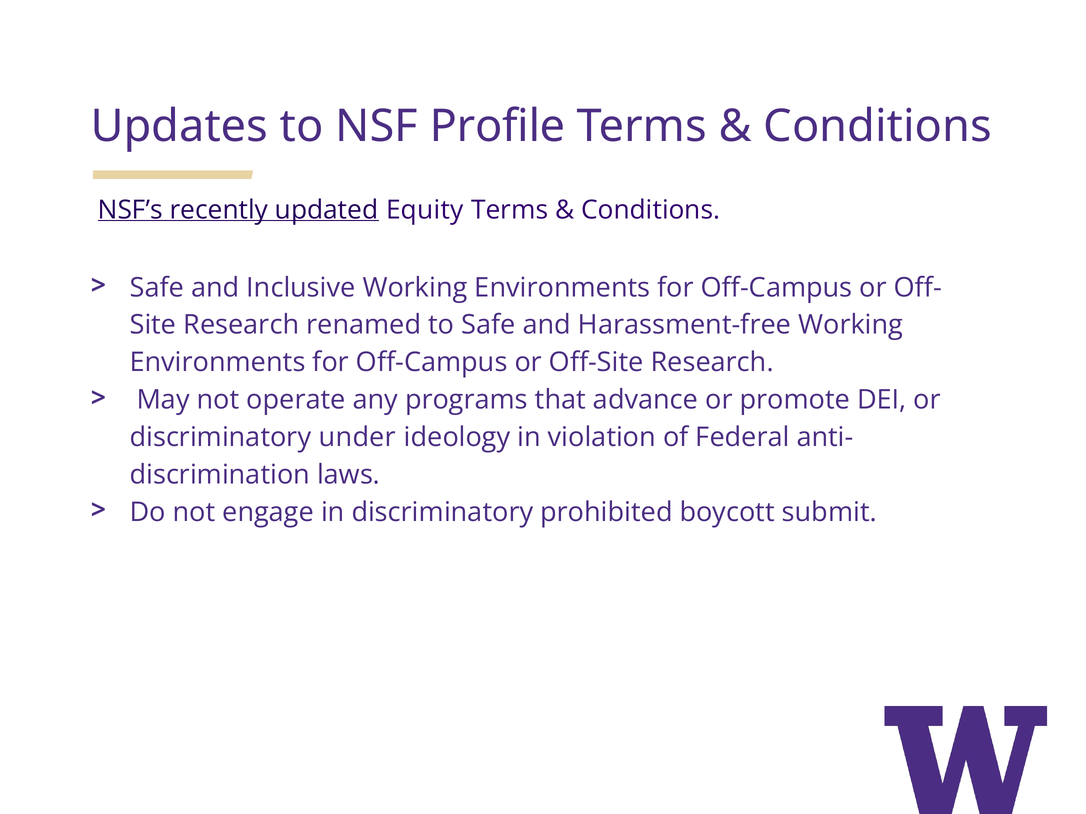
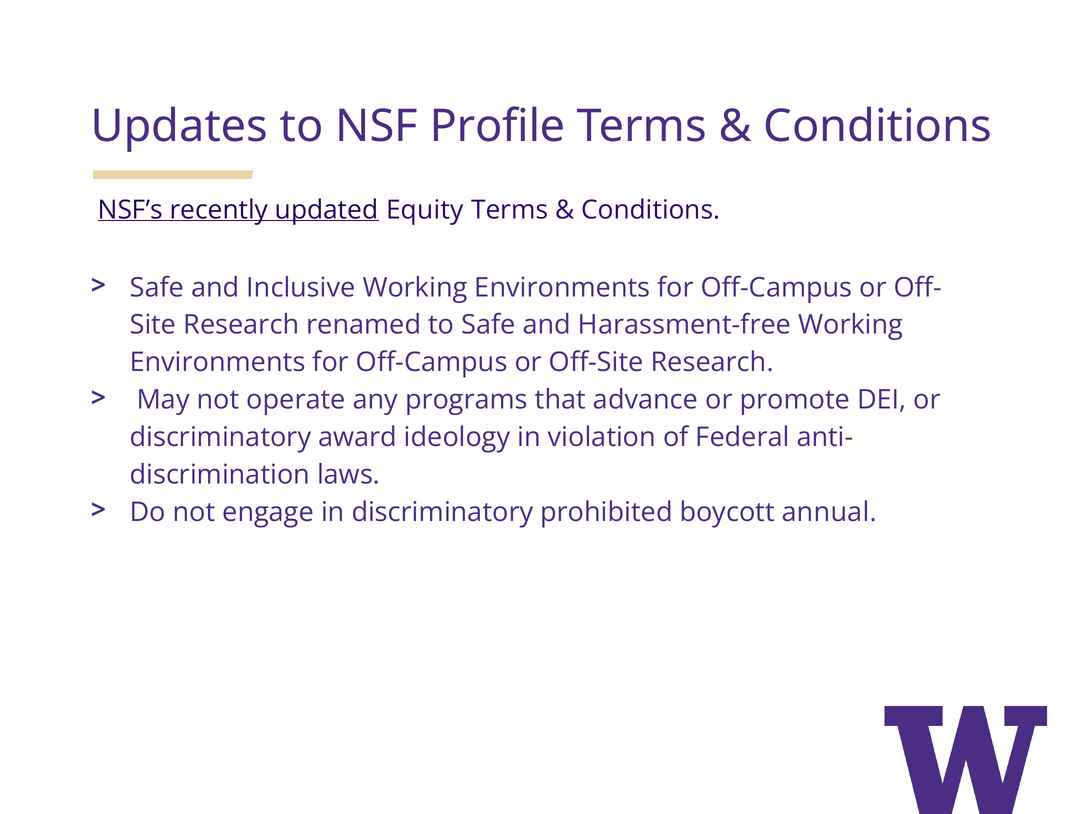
under: under -> award (358, 438)
submit: submit -> annual (829, 512)
